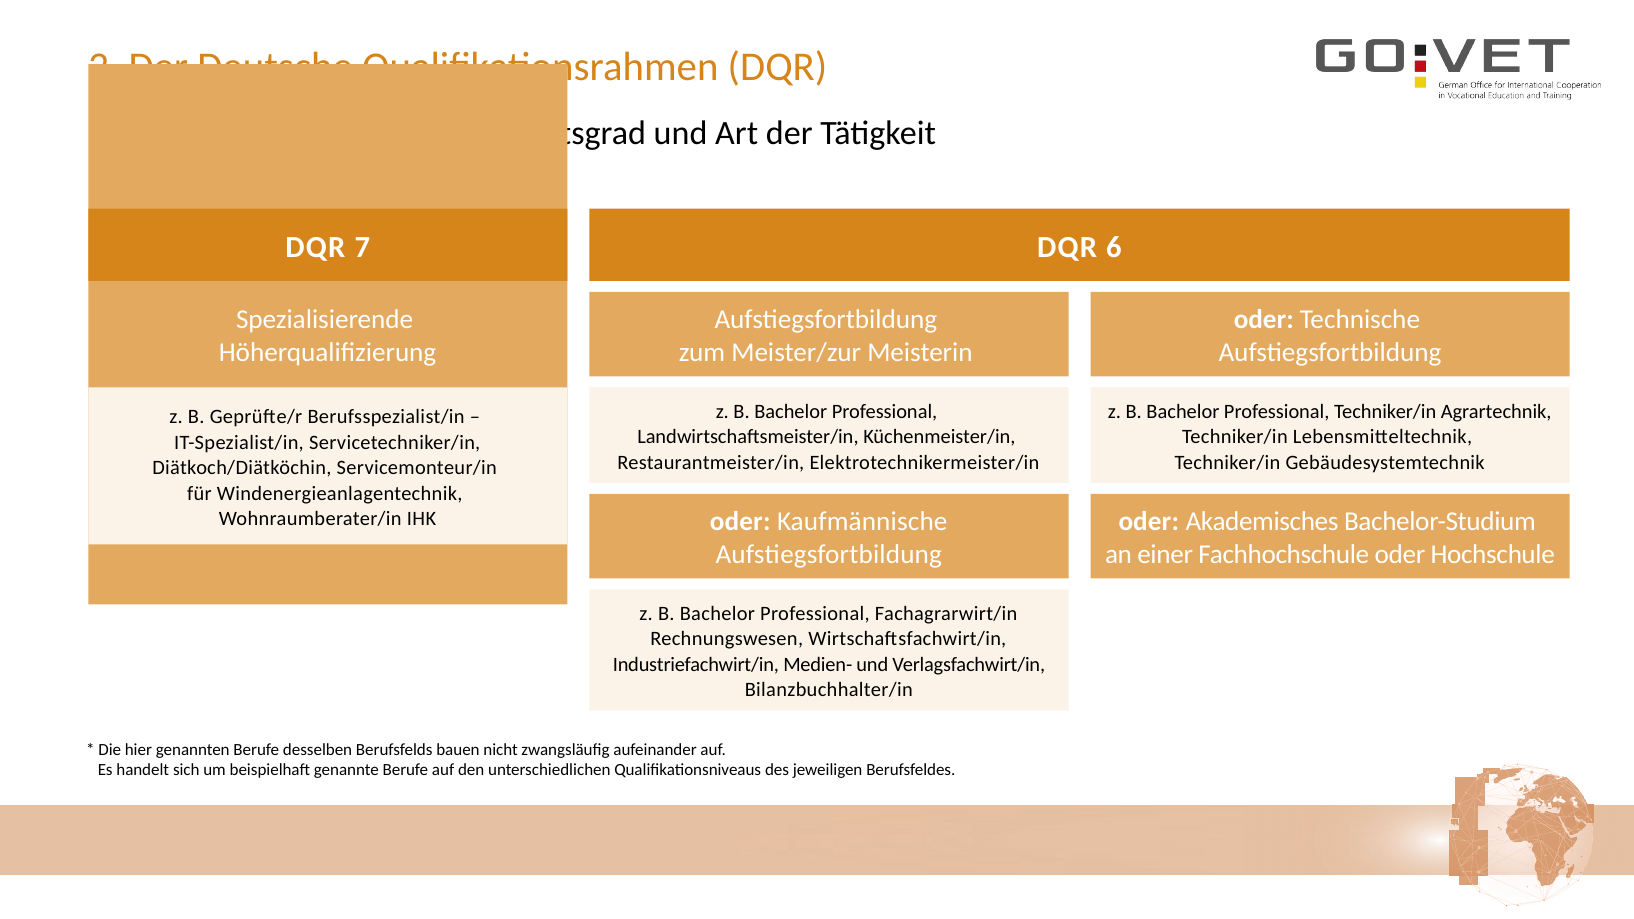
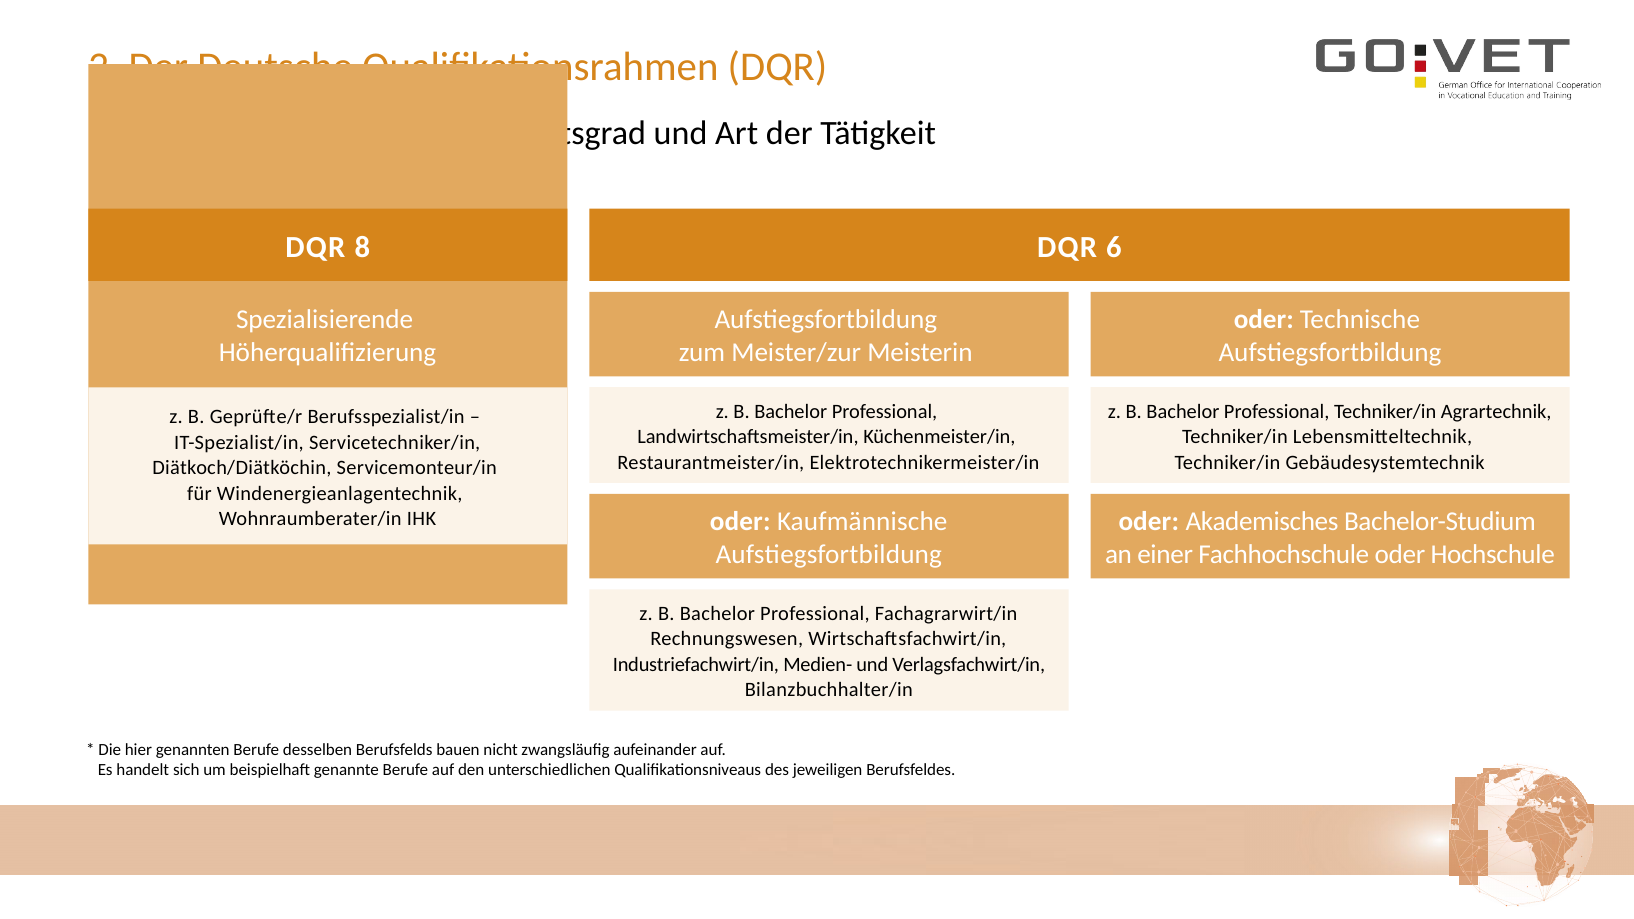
7: 7 -> 8 (362, 248)
